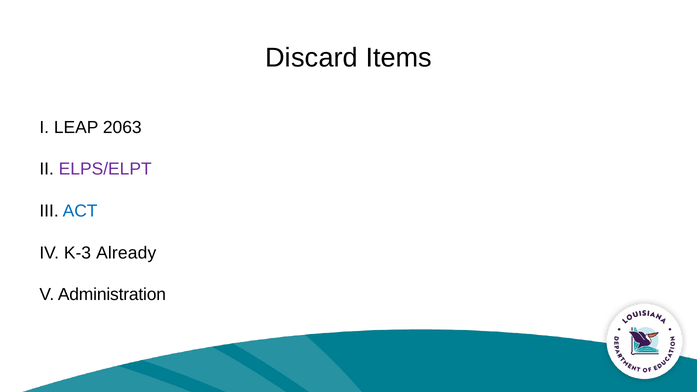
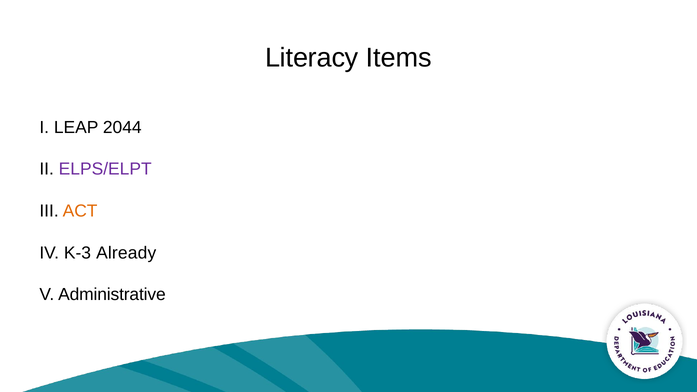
Discard: Discard -> Literacy (312, 58)
2063: 2063 -> 2044 (122, 127)
ACT colour: blue -> orange (80, 211)
Administration: Administration -> Administrative (112, 295)
